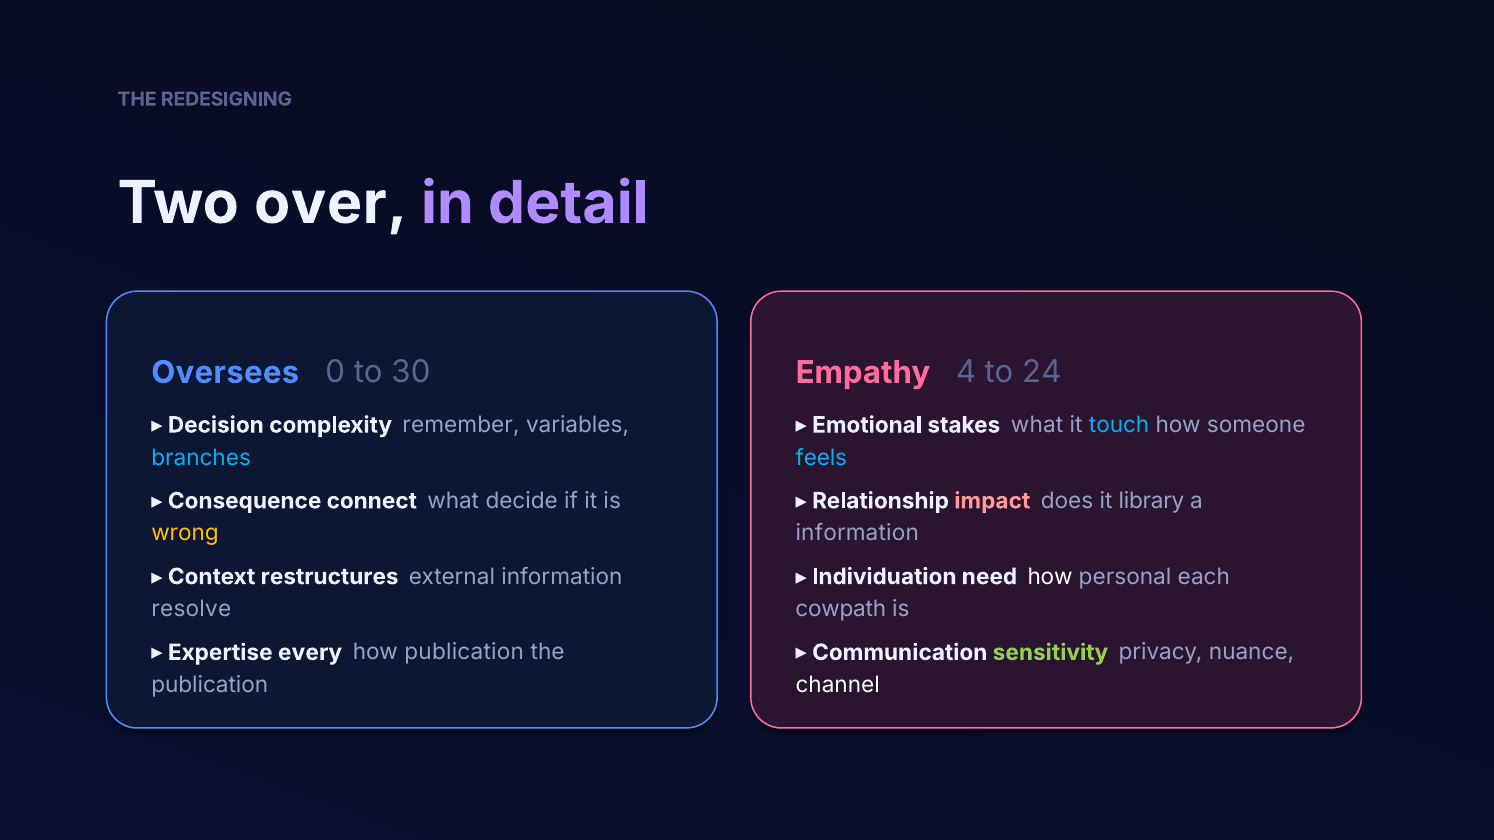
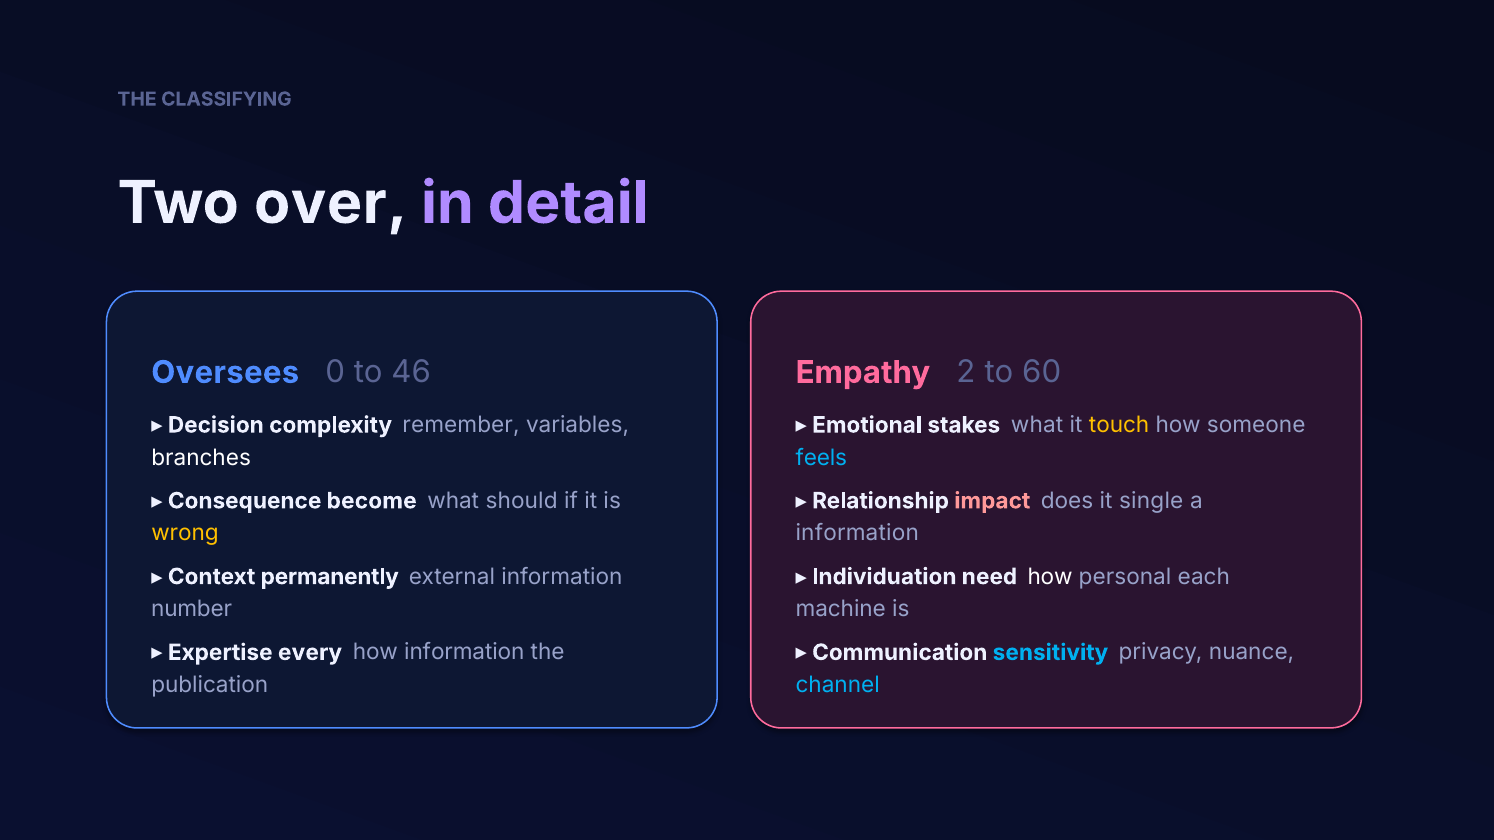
REDESIGNING: REDESIGNING -> CLASSIFYING (226, 99)
30: 30 -> 46 (411, 373)
4: 4 -> 2 (966, 373)
24: 24 -> 60 (1042, 373)
touch colour: light blue -> yellow (1119, 425)
branches colour: light blue -> white (201, 458)
connect: connect -> become (372, 501)
decide: decide -> should (522, 501)
library: library -> single (1151, 501)
restructures: restructures -> permanently (330, 577)
resolve: resolve -> number (192, 609)
cowpath: cowpath -> machine (841, 609)
how publication: publication -> information (464, 653)
sensitivity colour: light green -> light blue (1050, 653)
channel colour: white -> light blue (838, 685)
